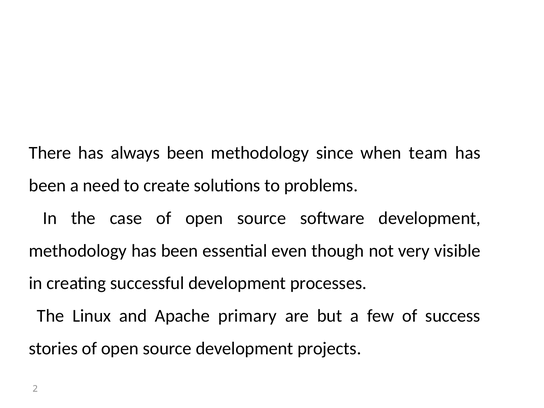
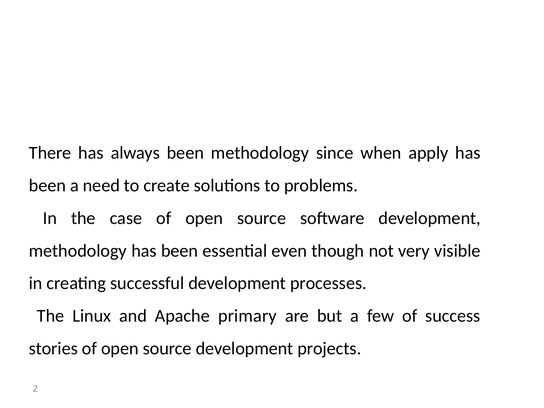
team: team -> apply (428, 153)
